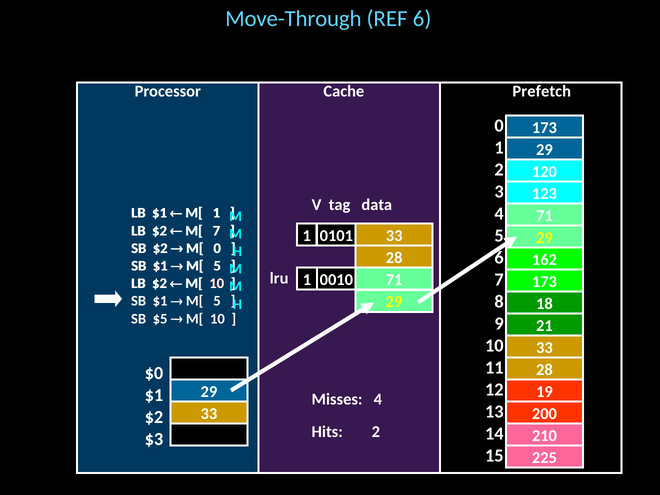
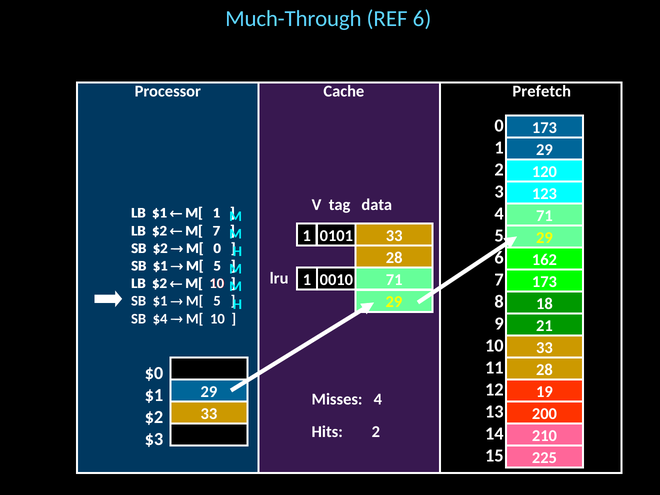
Move-Through: Move-Through -> Much-Through (293, 19)
$5: $5 -> $4 (160, 319)
